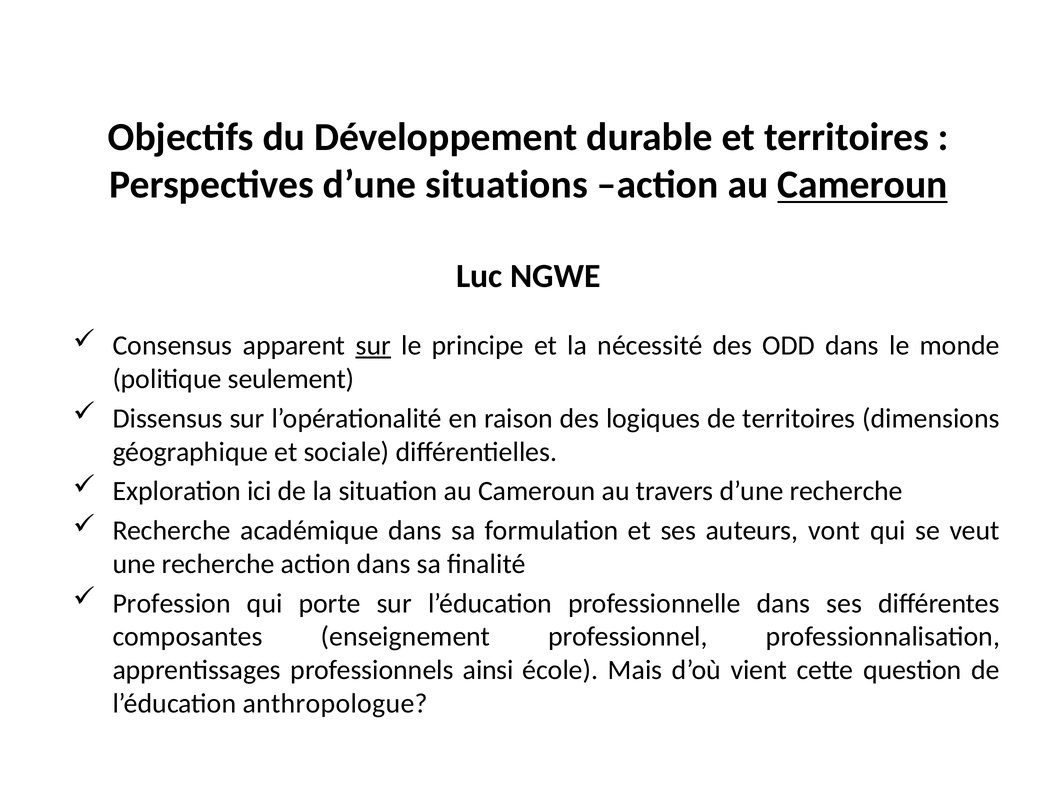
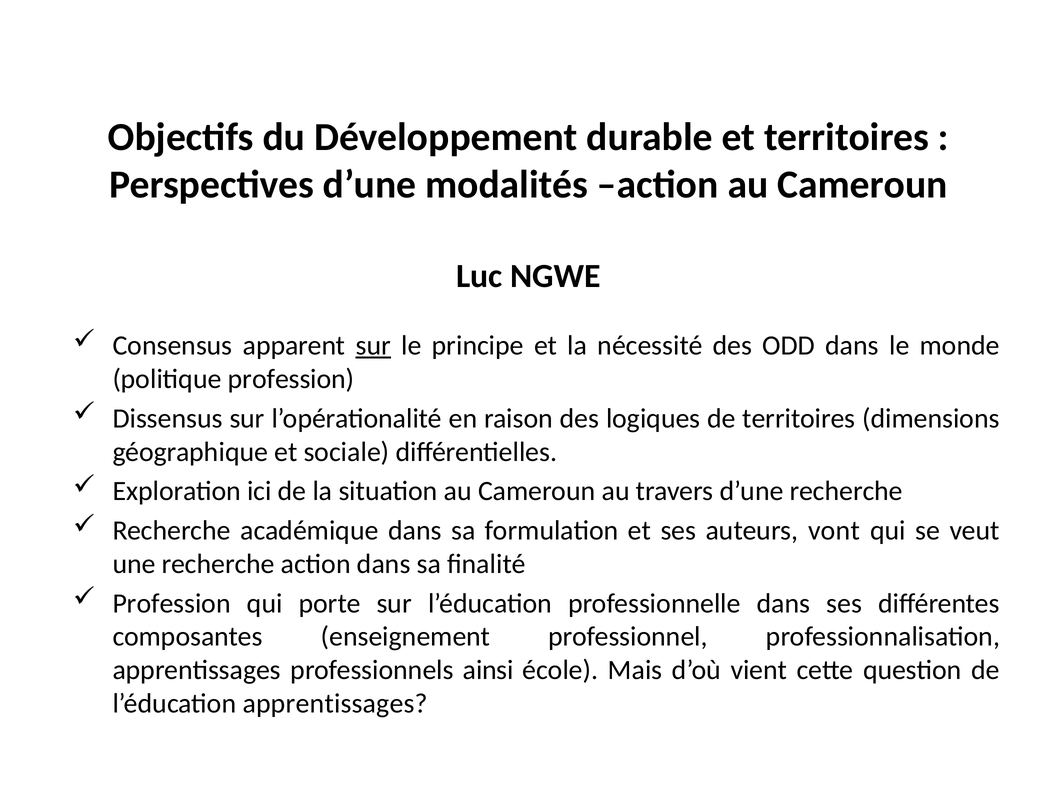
situations: situations -> modalités (507, 185)
Cameroun underline: present -> none (862, 185)
politique seulement: seulement -> profession (291, 379)
l’éducation anthropologue: anthropologue -> apprentissages (335, 703)
